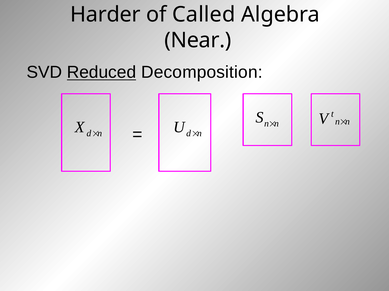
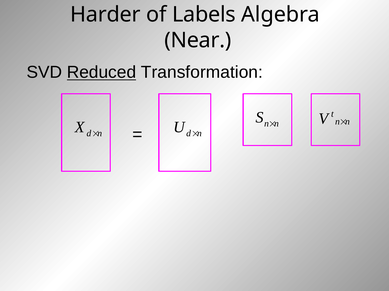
Called: Called -> Labels (204, 14)
Decomposition: Decomposition -> Transformation (202, 72)
